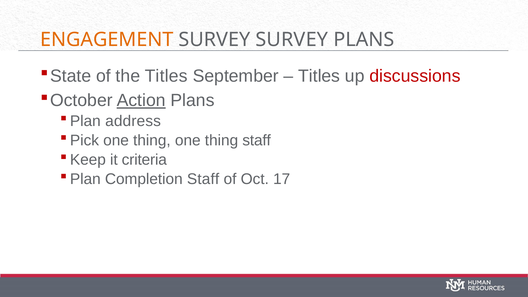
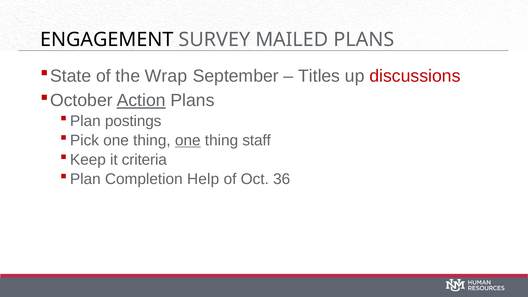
ENGAGEMENT colour: orange -> black (107, 40)
SURVEY SURVEY: SURVEY -> MAILED (292, 40)
the Titles: Titles -> Wrap (166, 76)
address: address -> postings (133, 121)
one underline: none -> present (188, 140)
Completion Staff: Staff -> Help (203, 179)
17: 17 -> 36 (282, 179)
